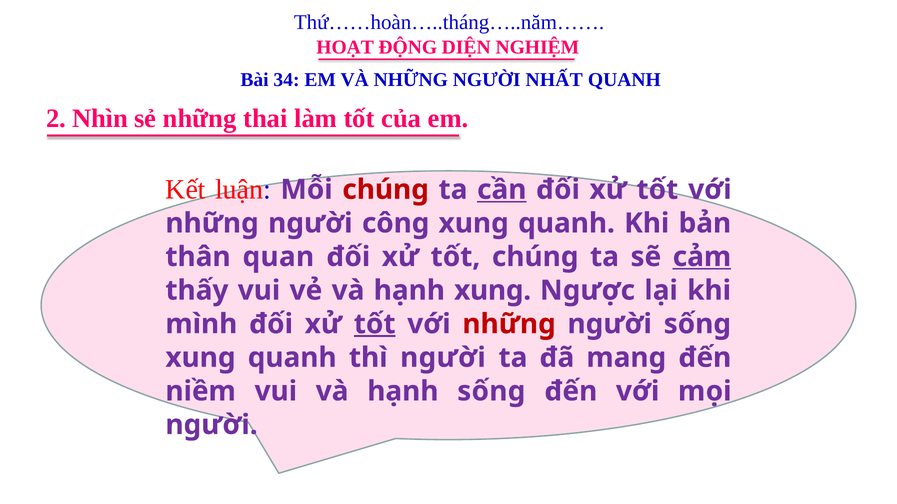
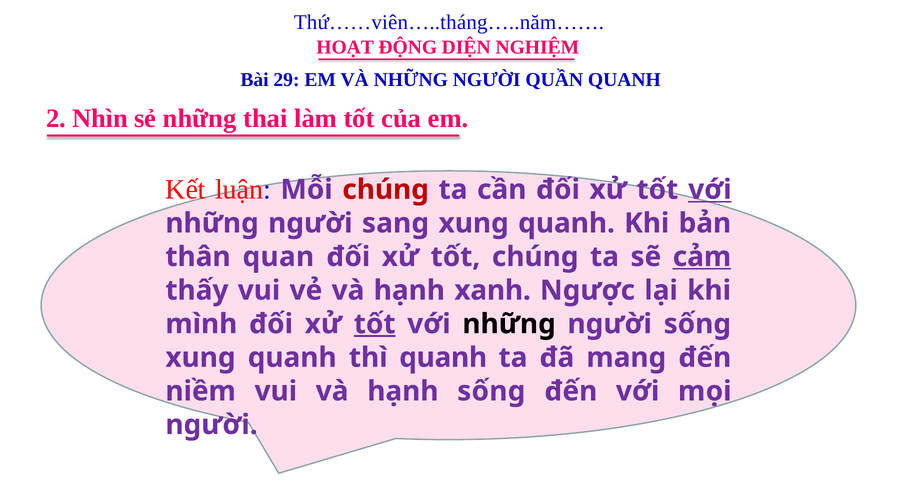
Thứ……hoàn…..tháng…..năm……: Thứ……hoàn…..tháng…..năm…… -> Thứ……viên…..tháng…..năm…… (449, 22)
34: 34 -> 29 (287, 80)
NHẤT: NHẤT -> QUẦN (554, 80)
cần underline: present -> none (502, 190)
với underline: none -> present (710, 190)
công: công -> sang (396, 223)
hạnh xung: xung -> xanh (493, 290)
những colour: red -> black (509, 324)
thì người: người -> quanh (443, 358)
